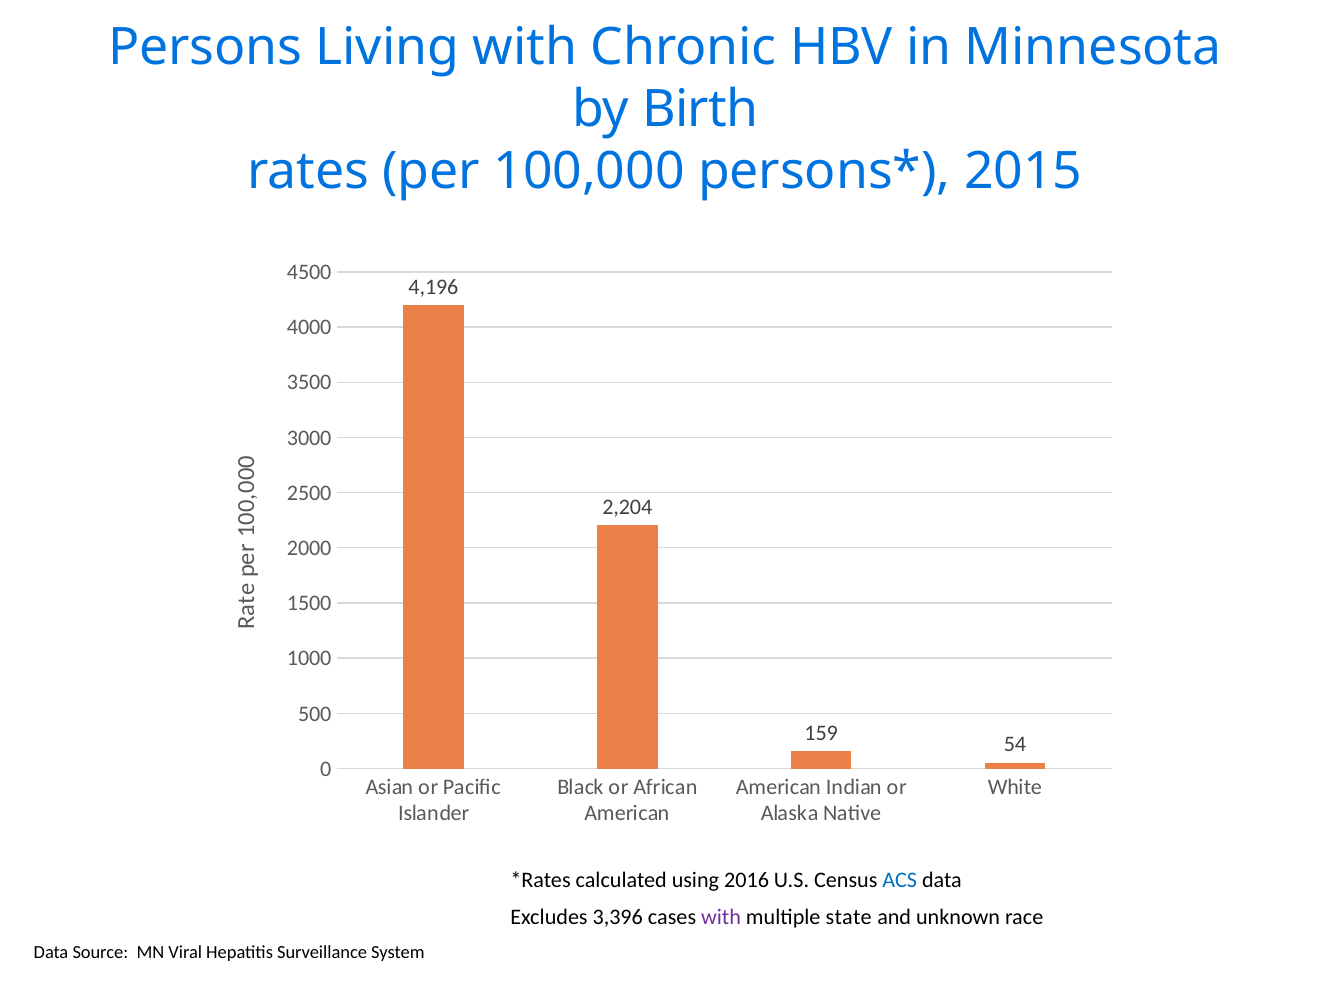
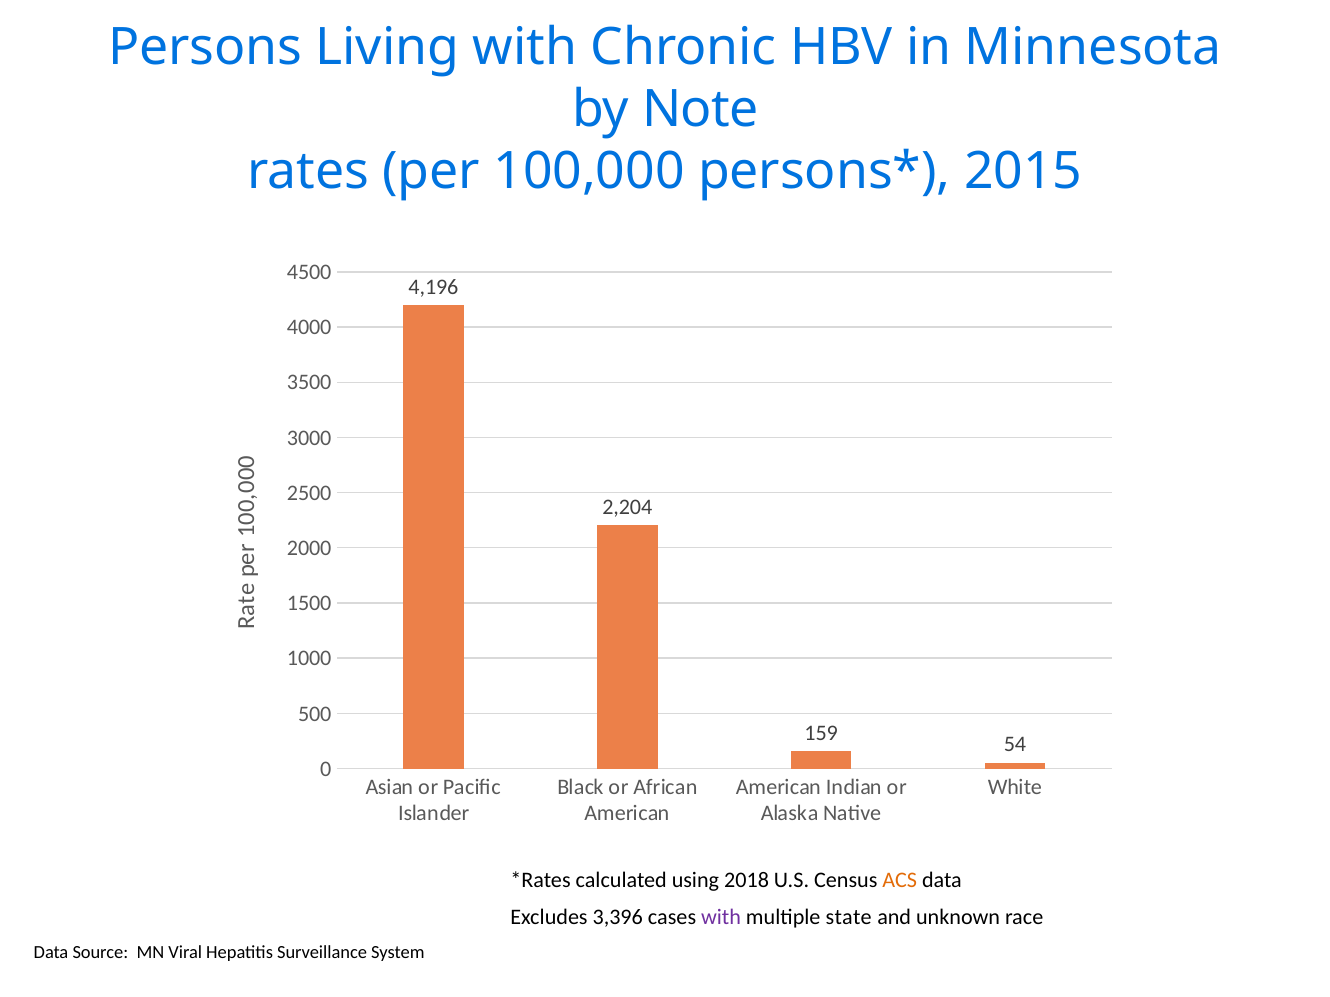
Birth: Birth -> Note (700, 109)
2016: 2016 -> 2018 (747, 880)
ACS colour: blue -> orange (900, 880)
